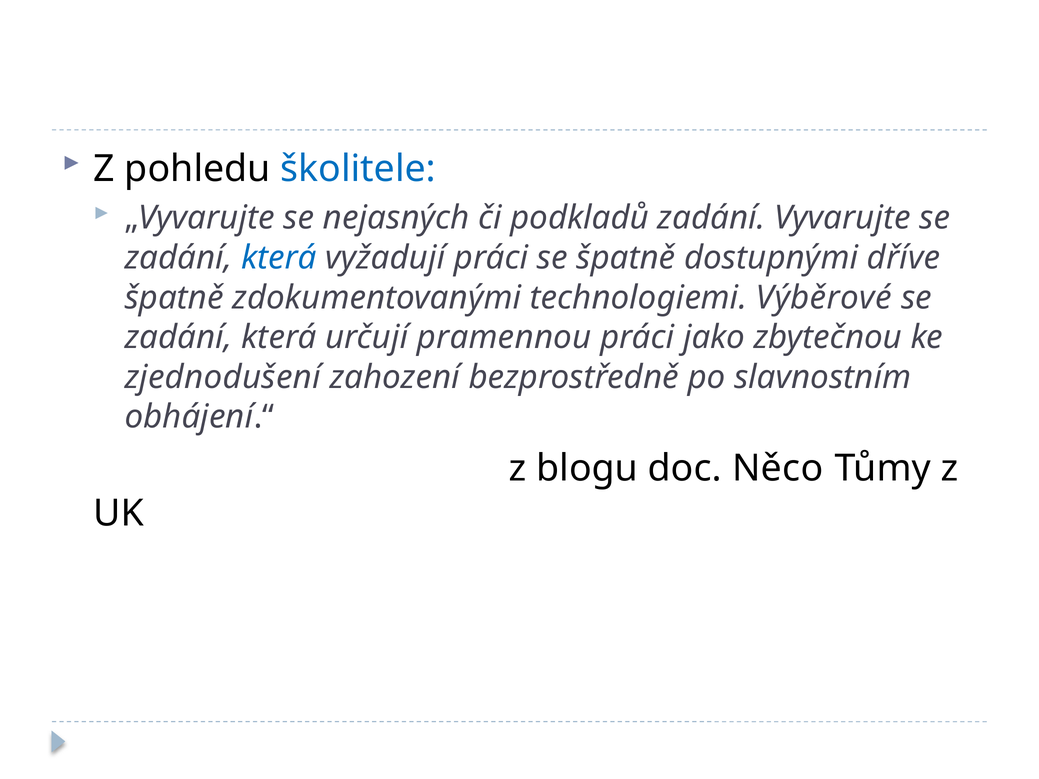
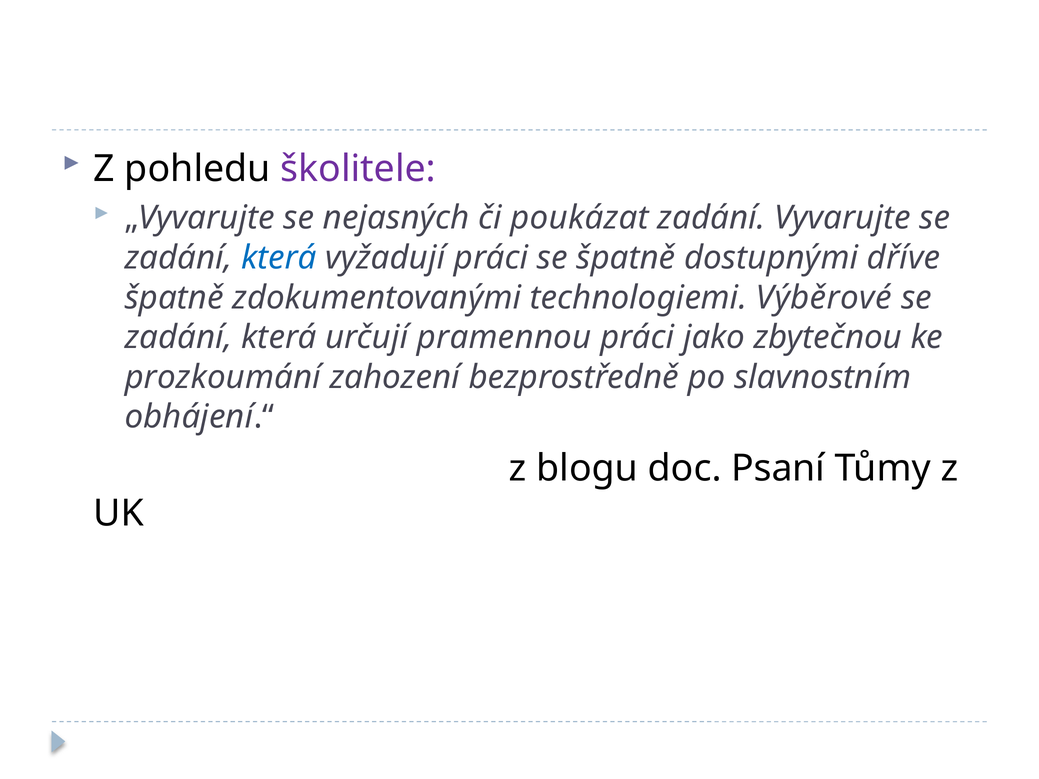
školitele colour: blue -> purple (358, 169)
podkladů: podkladů -> poukázat (580, 218)
zjednodušení: zjednodušení -> prozkoumání (223, 377)
Něco: Něco -> Psaní (778, 468)
